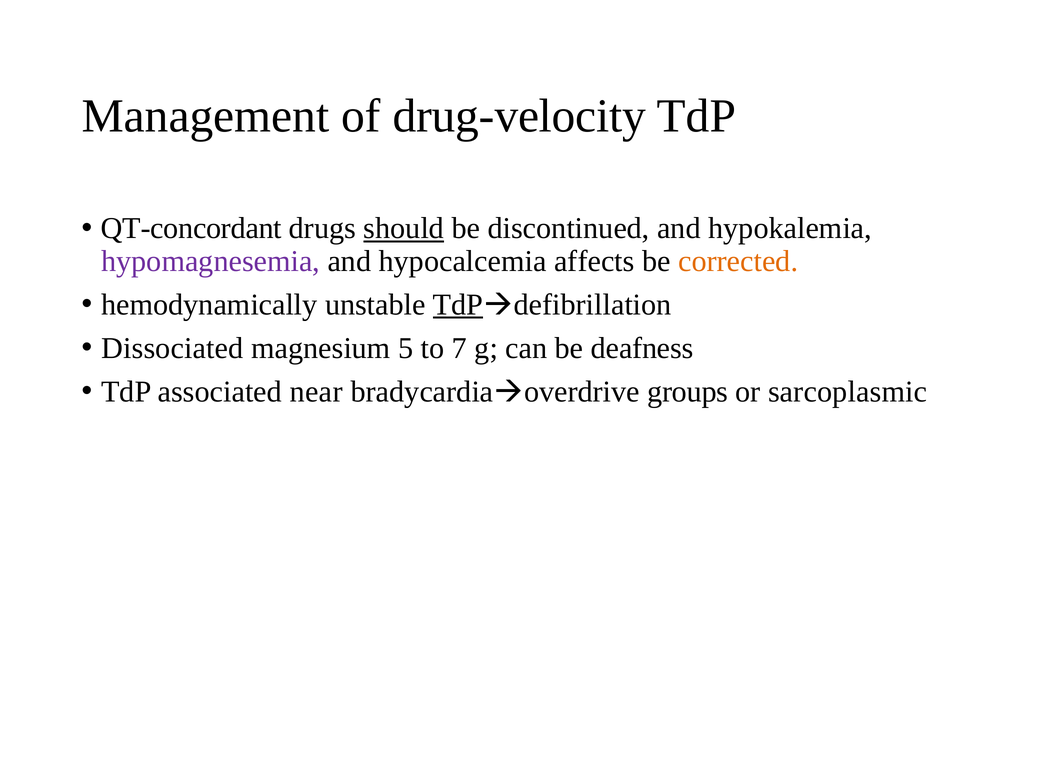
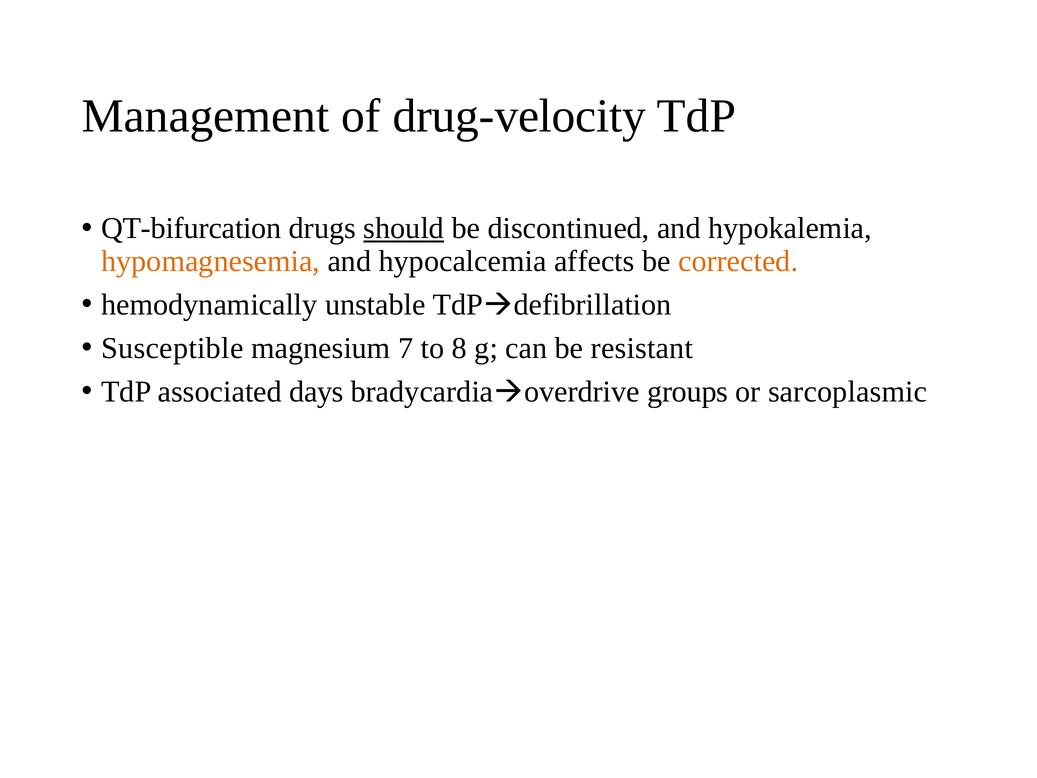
QT-concordant: QT-concordant -> QT-bifurcation (191, 228)
hypomagnesemia colour: purple -> orange (211, 261)
TdP underline: present -> none (458, 305)
Dissociated: Dissociated -> Susceptible (172, 348)
5: 5 -> 7 (406, 348)
7: 7 -> 8 (459, 348)
deafness: deafness -> resistant (642, 348)
near: near -> days (316, 391)
